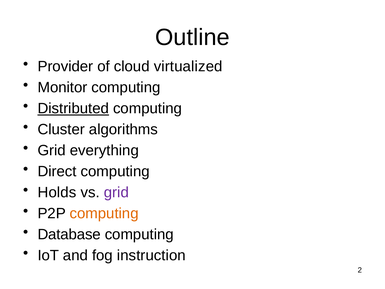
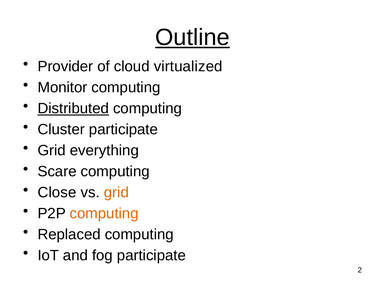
Outline underline: none -> present (192, 37)
Cluster algorithms: algorithms -> participate (123, 129)
Direct: Direct -> Scare (57, 171)
Holds: Holds -> Close (57, 192)
grid colour: purple -> orange (116, 192)
Database: Database -> Replaced (69, 234)
fog instruction: instruction -> participate (151, 255)
